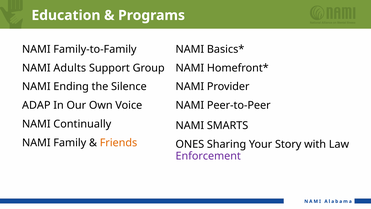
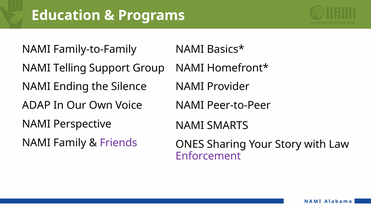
Adults: Adults -> Telling (70, 68)
Continually: Continually -> Perspective (82, 124)
Friends colour: orange -> purple (118, 142)
